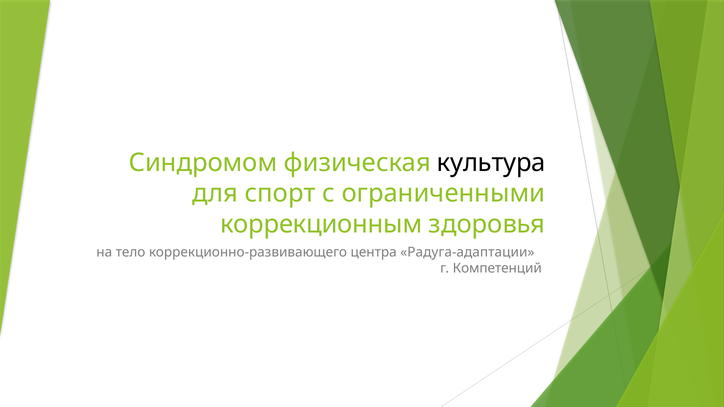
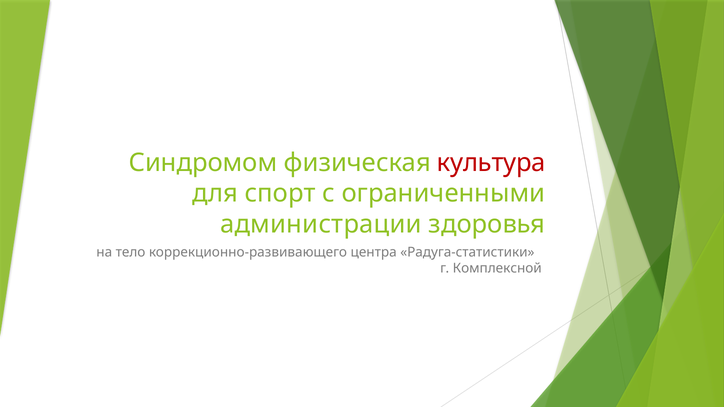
культура colour: black -> red (491, 163)
коррекционным: коррекционным -> администрации (321, 224)
Радуга-адаптации: Радуга-адаптации -> Радуга-статистики (467, 252)
Компетенций: Компетенций -> Комплексной (497, 269)
